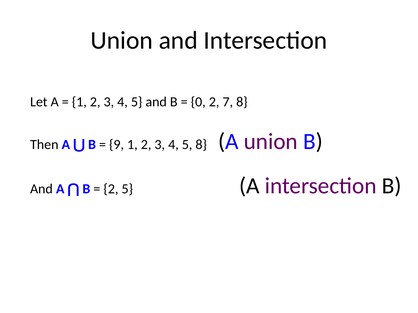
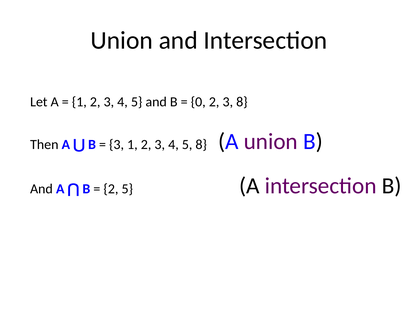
0 2 7: 7 -> 3 (228, 102)
9: 9 -> 3 (117, 145)
